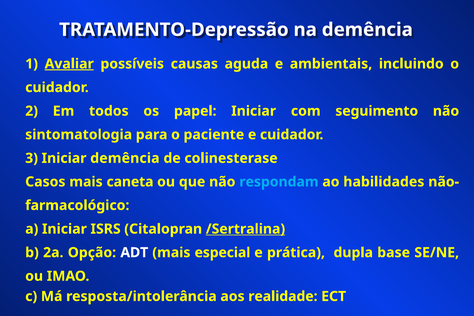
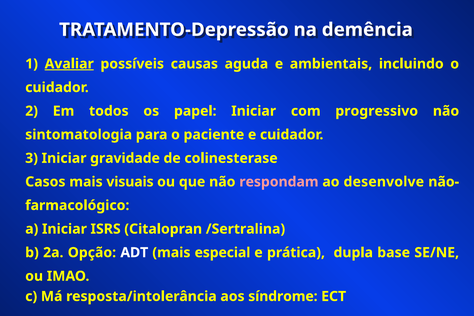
seguimento: seguimento -> progressivo (377, 111)
Iniciar demência: demência -> gravidade (125, 158)
caneta: caneta -> visuais (130, 182)
respondam colour: light blue -> pink (279, 182)
habilidades: habilidades -> desenvolve (384, 182)
/Sertralina underline: present -> none (245, 229)
realidade: realidade -> síndrome (283, 296)
